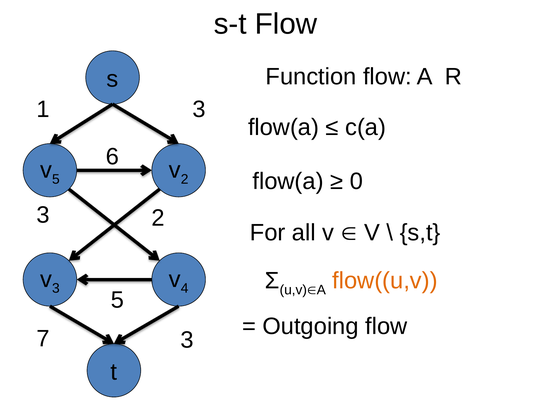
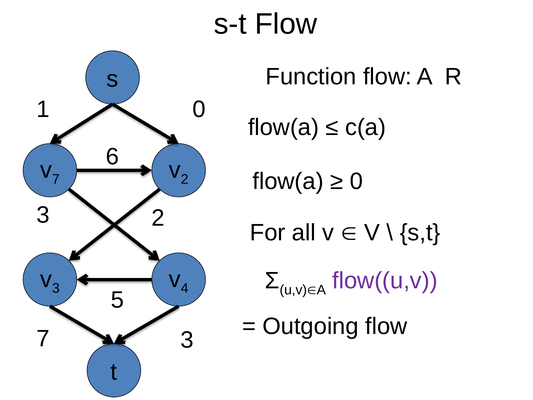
1 3: 3 -> 0 (199, 109)
v 5: 5 -> 7 (56, 179)
flow((u,v colour: orange -> purple (385, 280)
